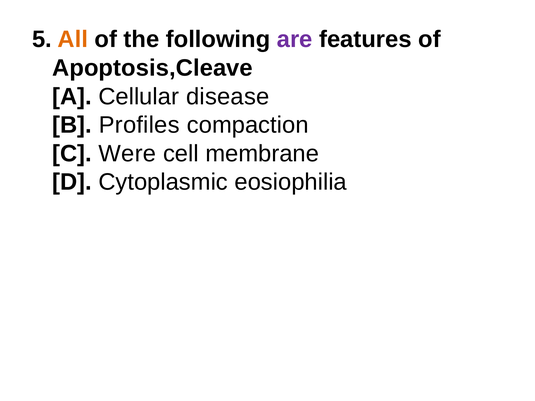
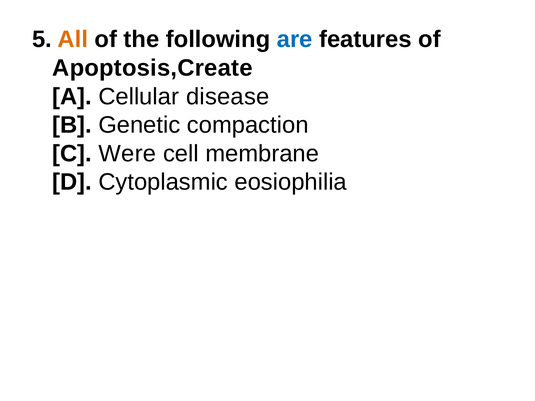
are colour: purple -> blue (295, 40)
Apoptosis,Cleave: Apoptosis,Cleave -> Apoptosis,Create (152, 68)
Profiles: Profiles -> Genetic (139, 125)
